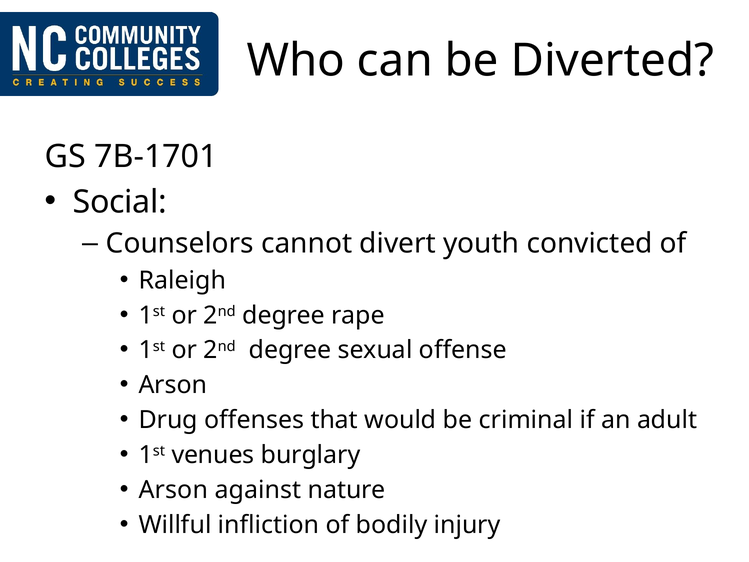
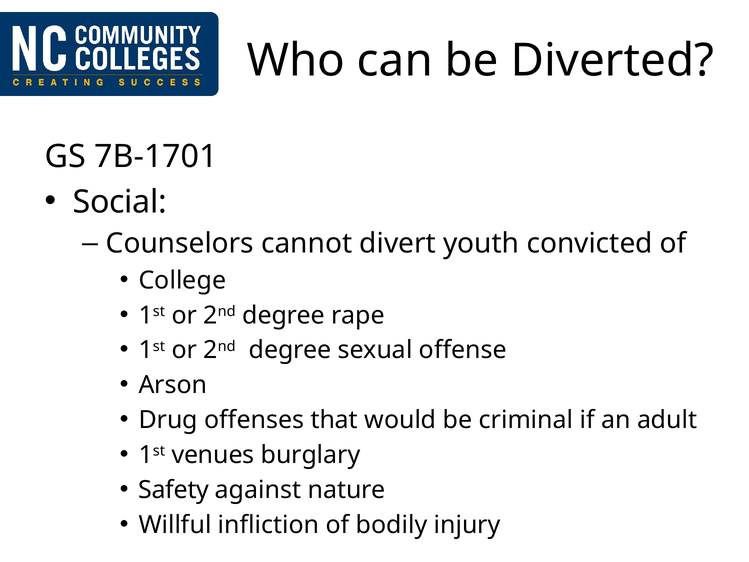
Raleigh: Raleigh -> College (182, 280)
Arson: Arson -> Safety (174, 490)
